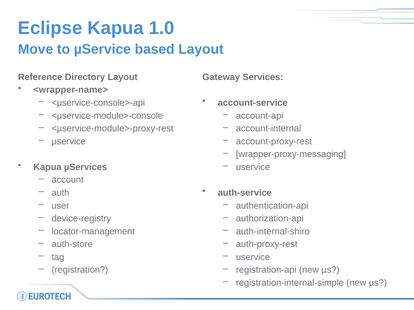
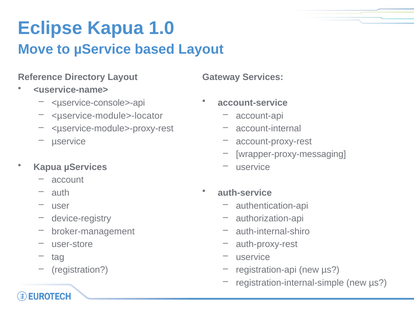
<wrapper-name>: <wrapper-name> -> <uservice-name> (71, 90)
<µservice-module>-console: <µservice-module>-console -> <µservice-module>-locator (107, 116)
locator-management: locator-management -> broker-management (93, 232)
auth-store: auth-store -> user-store (72, 245)
